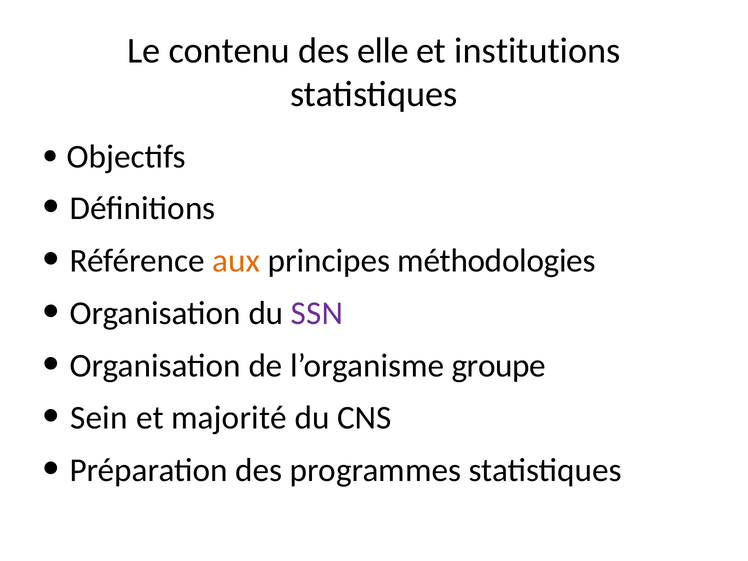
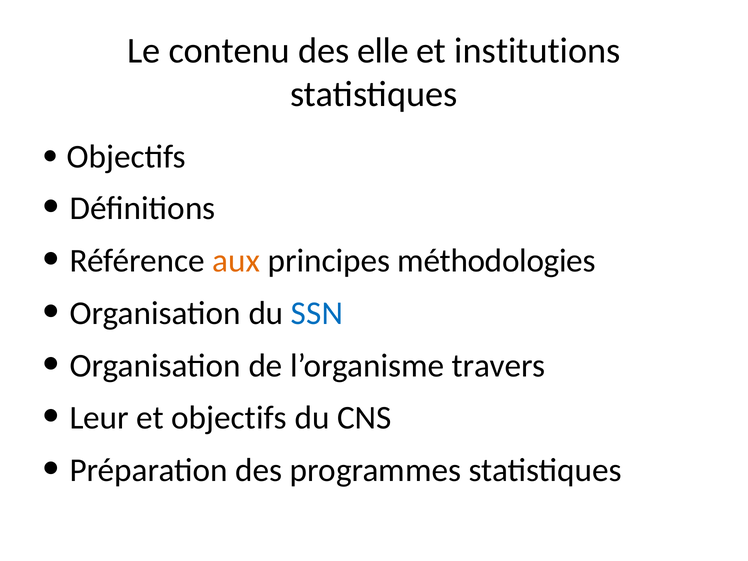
SSN colour: purple -> blue (317, 313)
groupe: groupe -> travers (499, 366)
Sein: Sein -> Leur (99, 418)
et majorité: majorité -> objectifs (229, 418)
